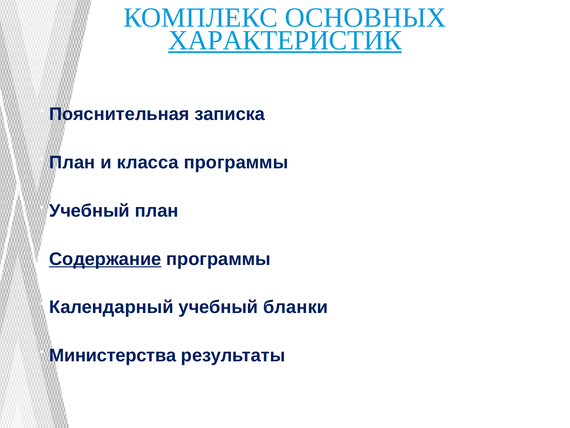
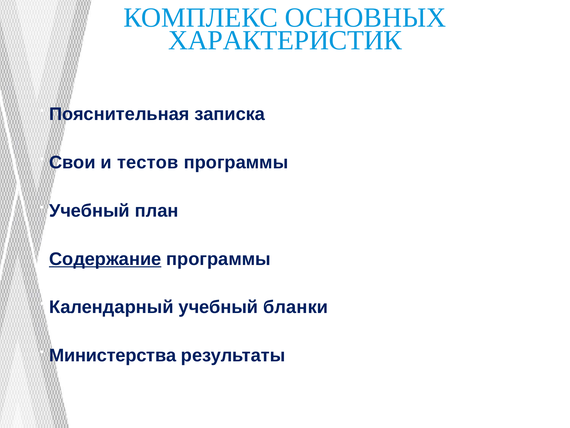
ХАРАКТЕРИСТИК underline: present -> none (285, 40)
План: План -> Свои (72, 162)
класса: класса -> тестов (148, 162)
